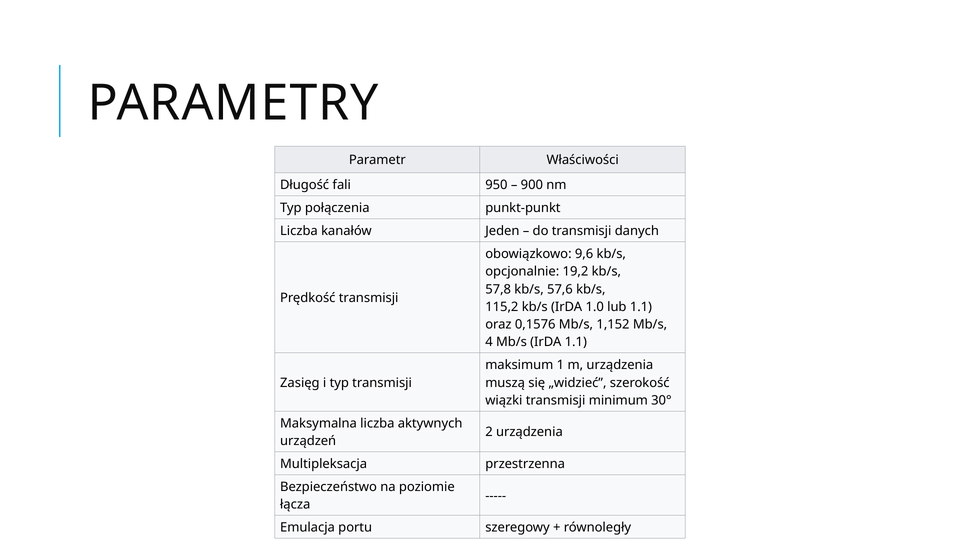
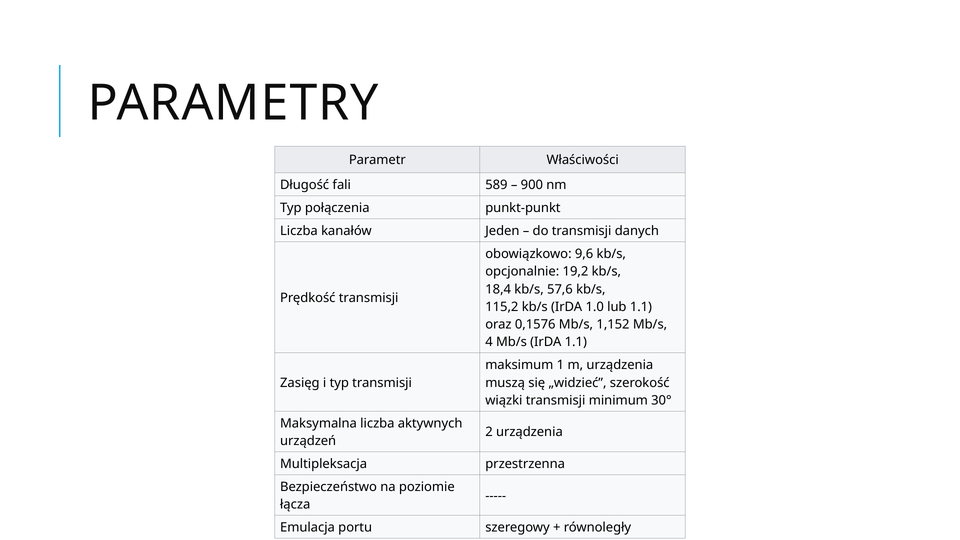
950: 950 -> 589 (496, 185)
57,8: 57,8 -> 18,4 (498, 289)
